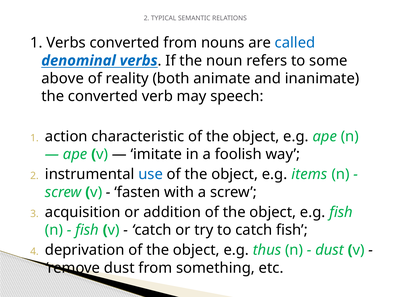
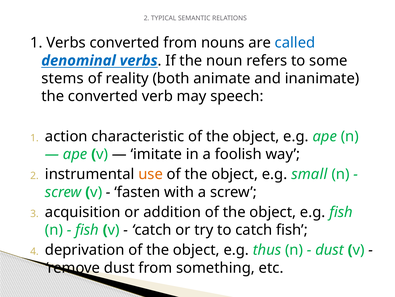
above: above -> stems (63, 78)
use colour: blue -> orange (151, 174)
items: items -> small (309, 174)
